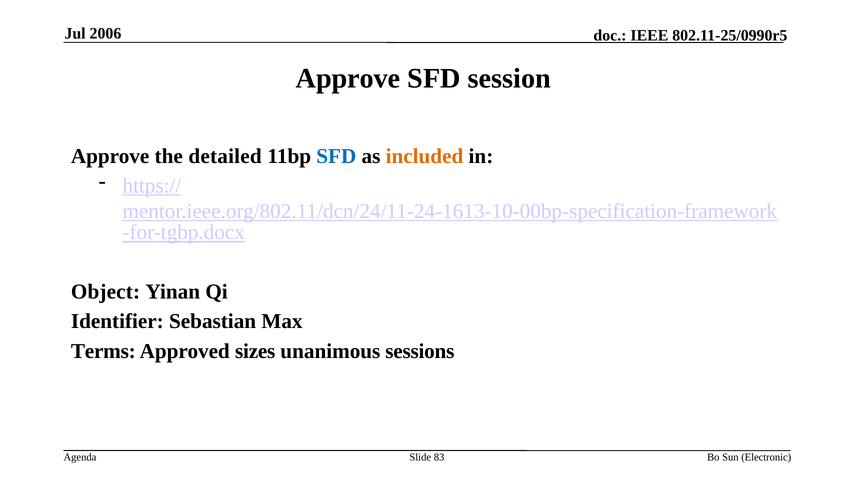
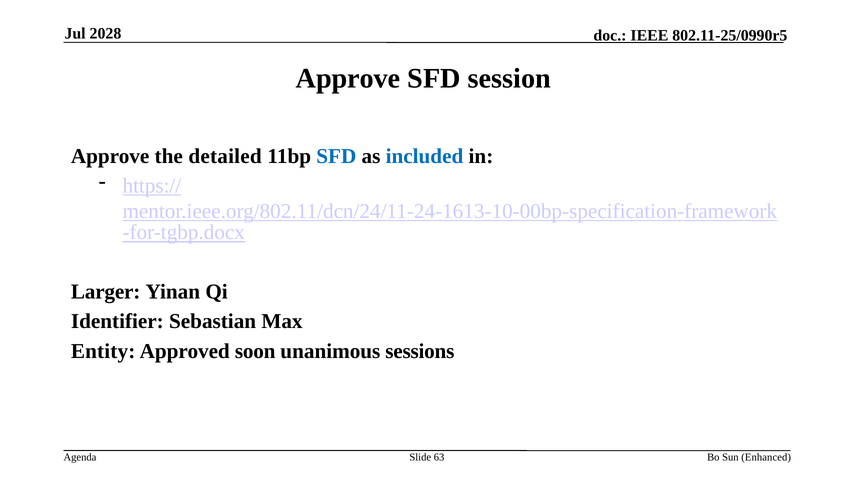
2006: 2006 -> 2028 (105, 34)
included colour: orange -> blue (425, 156)
Object: Object -> Larger (106, 291)
Terms: Terms -> Entity (103, 351)
sizes: sizes -> soon (255, 351)
83: 83 -> 63 (439, 457)
Electronic: Electronic -> Enhanced (766, 457)
